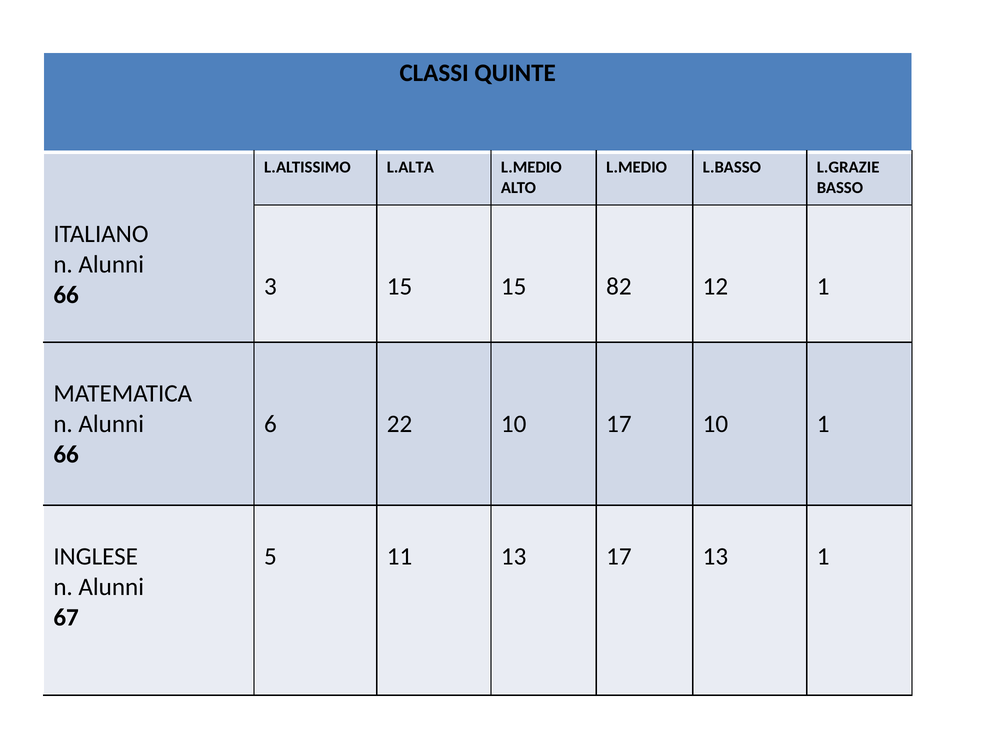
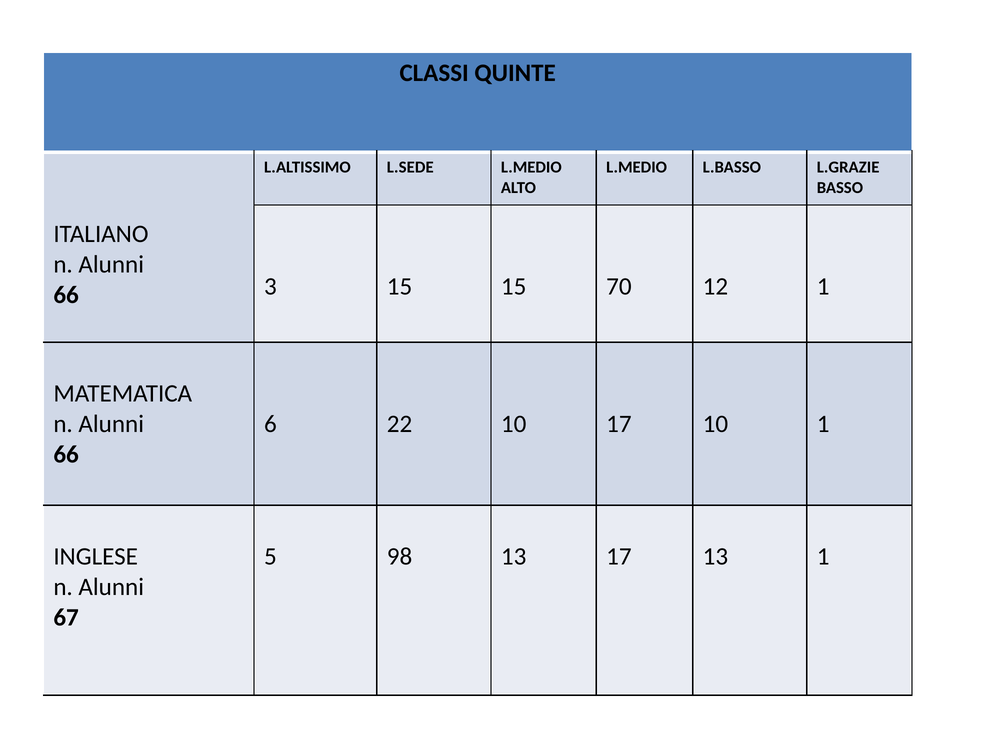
L.ALTA: L.ALTA -> L.SEDE (410, 168)
82: 82 -> 70 (619, 287)
11: 11 -> 98 (400, 557)
